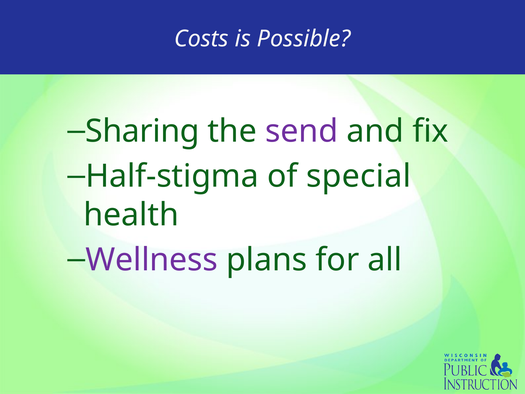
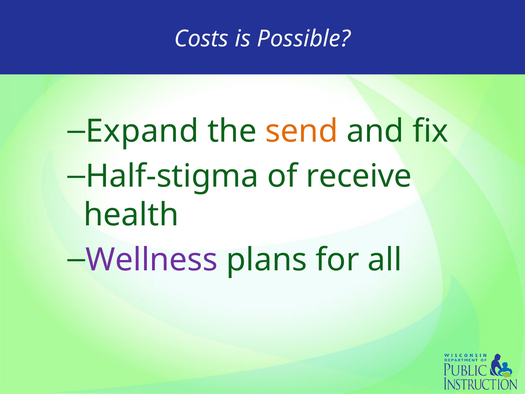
Sharing: Sharing -> Expand (142, 131)
send colour: purple -> orange (302, 131)
special: special -> receive (359, 176)
